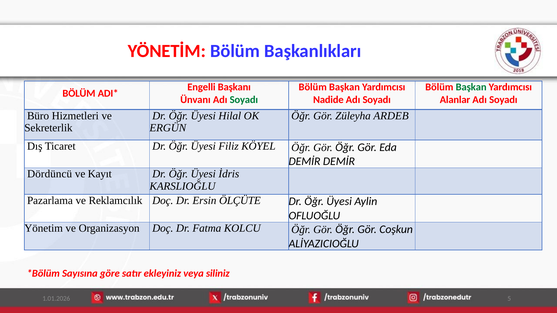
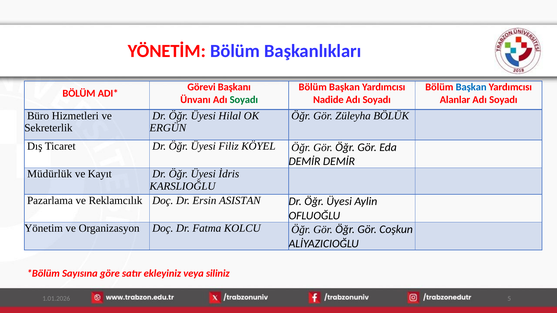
Engelli: Engelli -> Görevi (201, 87)
Başkan colour: green -> blue (471, 87)
ARDEB: ARDEB -> BÖLÜK (391, 116)
Dördüncü: Dördüncü -> Müdürlük (50, 174)
ÖLÇÜTE: ÖLÇÜTE -> ASISTAN (240, 201)
